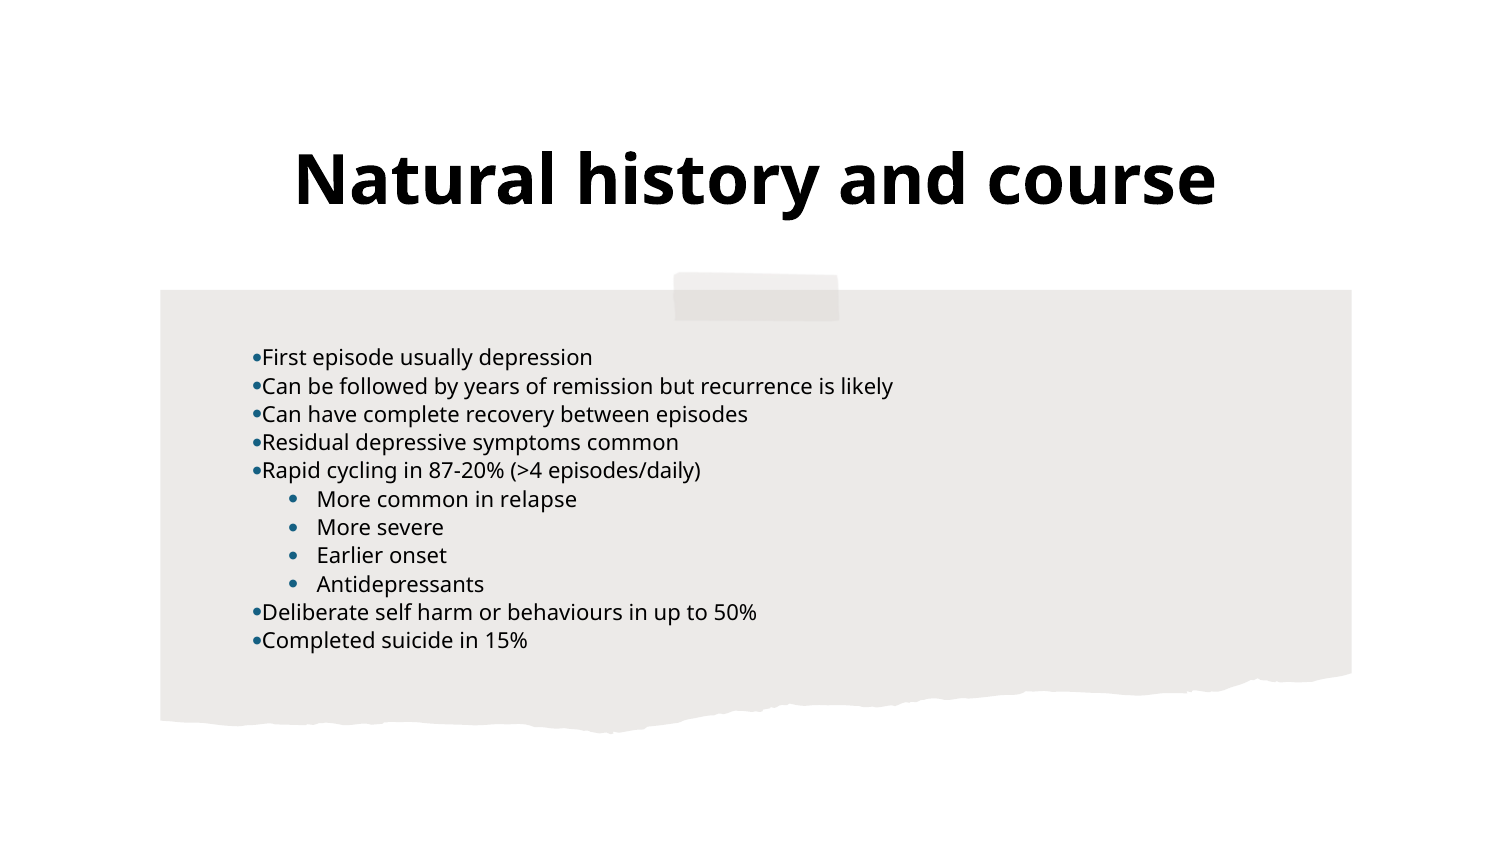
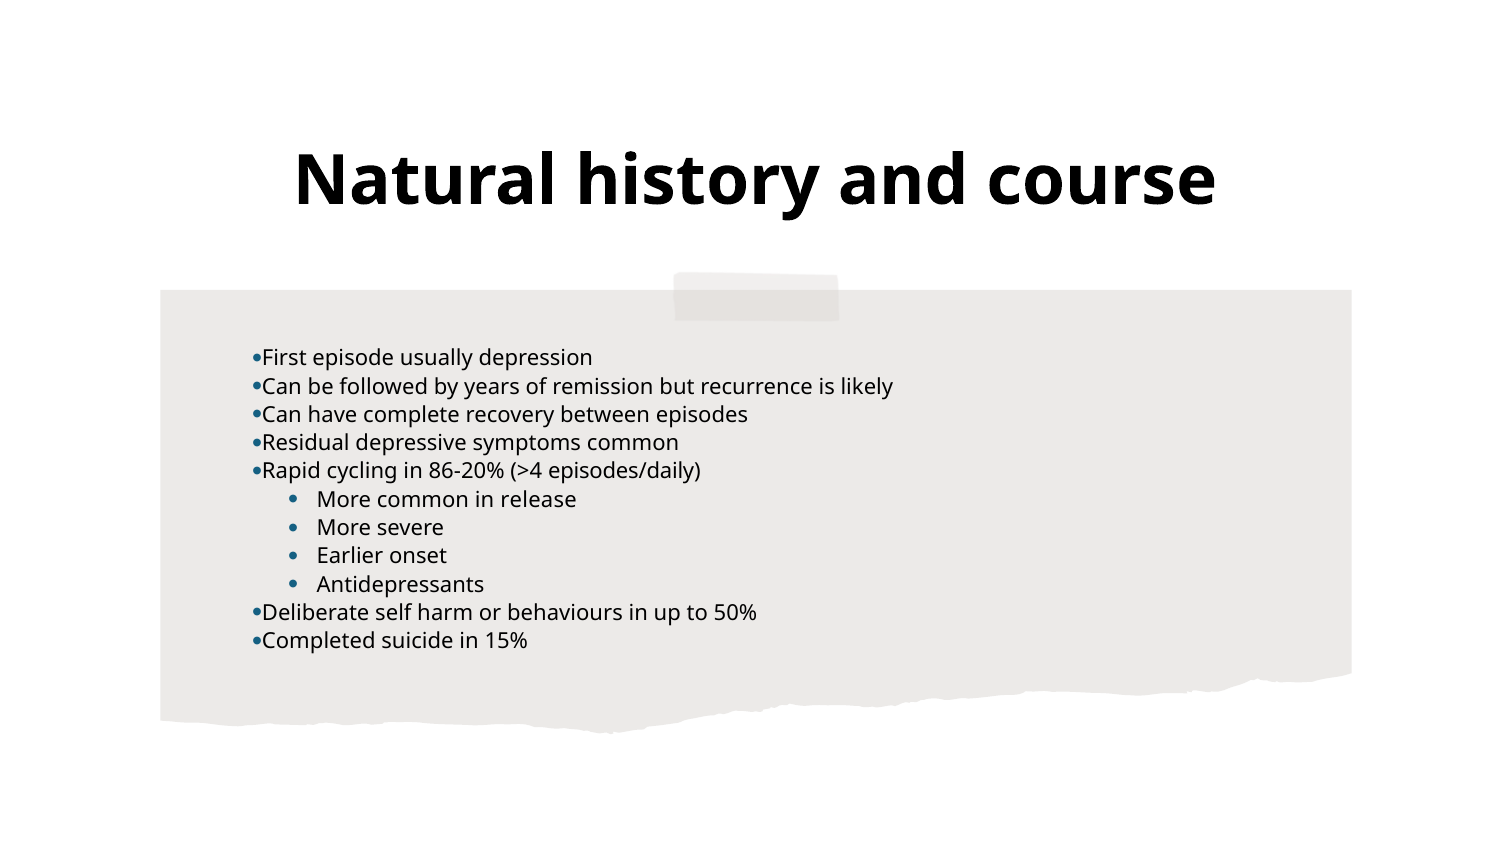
87-20%: 87-20% -> 86-20% (467, 472)
relapse: relapse -> release (539, 500)
